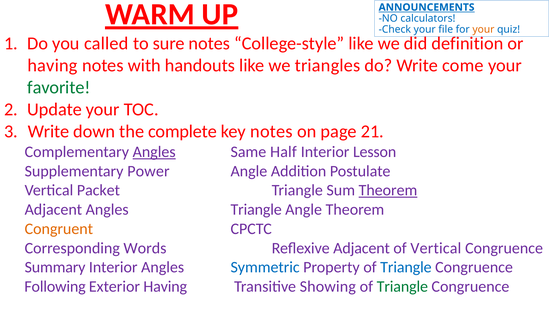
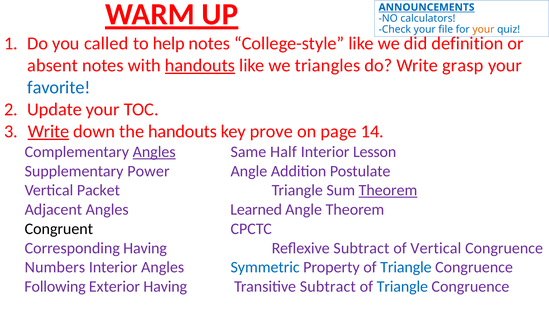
sure: sure -> help (169, 43)
having: having -> absent (53, 65)
handouts underline: none -> present (200, 65)
come: come -> grasp (463, 65)
favorite colour: green -> blue (59, 87)
Write underline: none -> present (48, 131)
the complete: complete -> handouts (183, 131)
key notes: notes -> prove (271, 131)
21: 21 -> 14 (372, 131)
Angles Triangle: Triangle -> Learned (256, 209)
Congruent colour: orange -> black (59, 229)
Corresponding Words: Words -> Having (145, 248)
Reflexive Adjacent: Adjacent -> Subtract (361, 248)
Summary: Summary -> Numbers (55, 267)
Transitive Showing: Showing -> Subtract (328, 286)
Triangle colour: green -> blue (402, 286)
